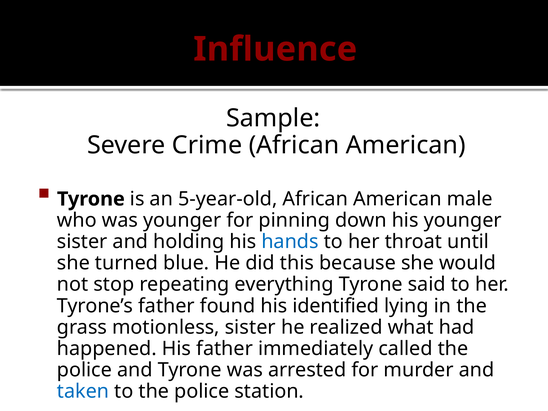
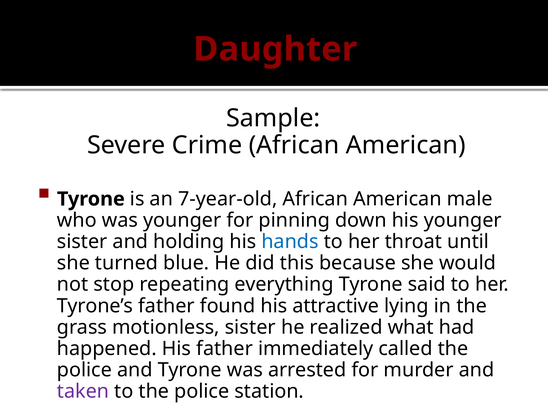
Influence: Influence -> Daughter (275, 49)
5-year-old: 5-year-old -> 7-year-old (228, 199)
identified: identified -> attractive (336, 306)
taken colour: blue -> purple (83, 391)
